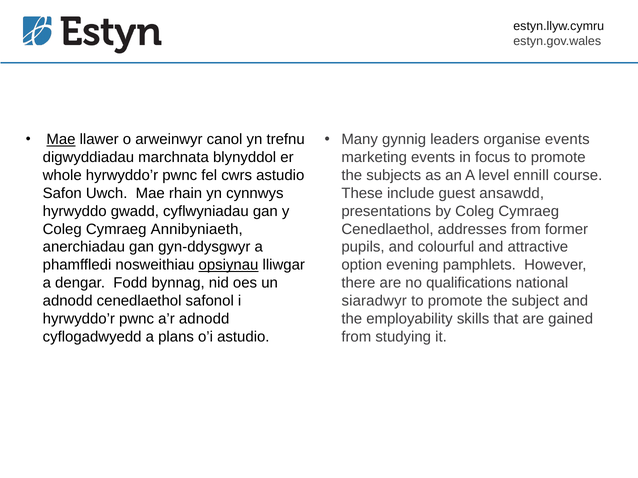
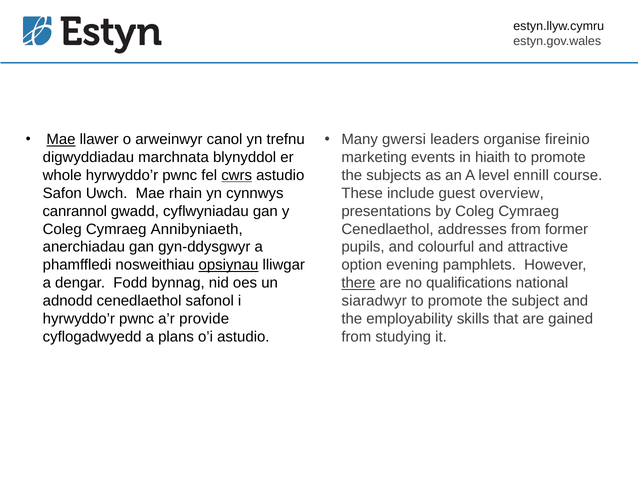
gynnig: gynnig -> gwersi (404, 140)
organise events: events -> fireinio (567, 140)
focus: focus -> hiaith (493, 158)
cwrs underline: none -> present (237, 176)
ansawdd: ansawdd -> overview (512, 193)
hyrwyddo: hyrwyddo -> canrannol (75, 211)
there underline: none -> present (358, 283)
a’r adnodd: adnodd -> provide (204, 319)
